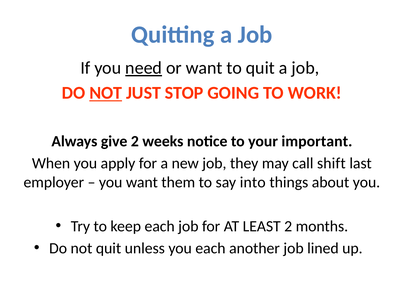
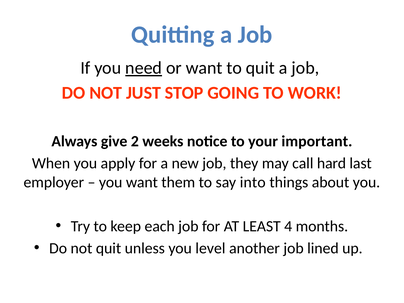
NOT underline: present -> none (106, 93)
shift: shift -> hard (332, 163)
LEAST 2: 2 -> 4 (288, 226)
you each: each -> level (210, 248)
